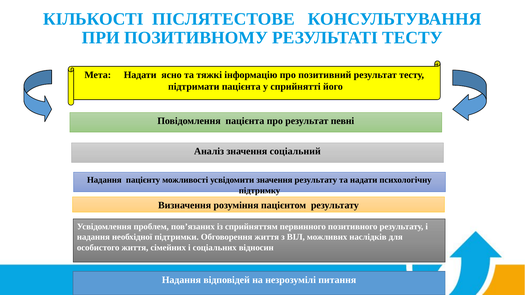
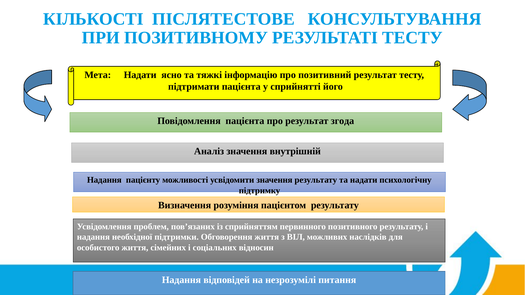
певні: певні -> згода (342, 121)
соціальний: соціальний -> внутрішній (295, 151)
